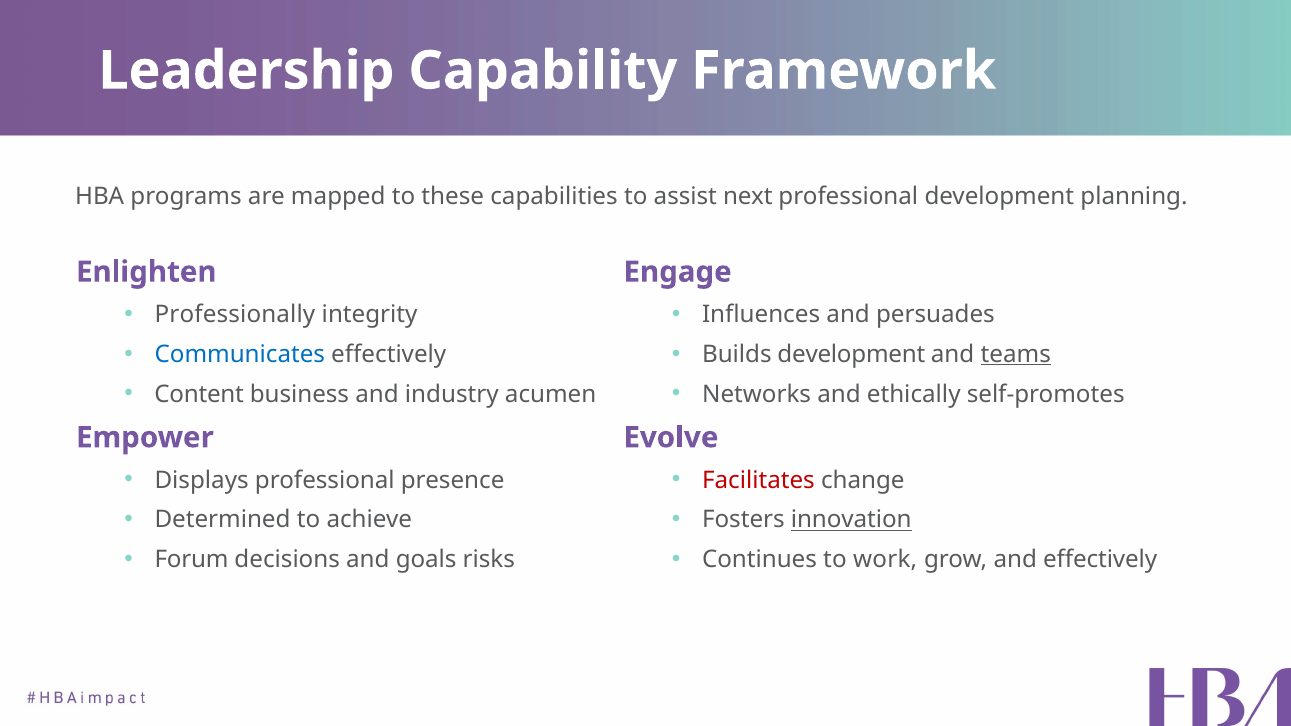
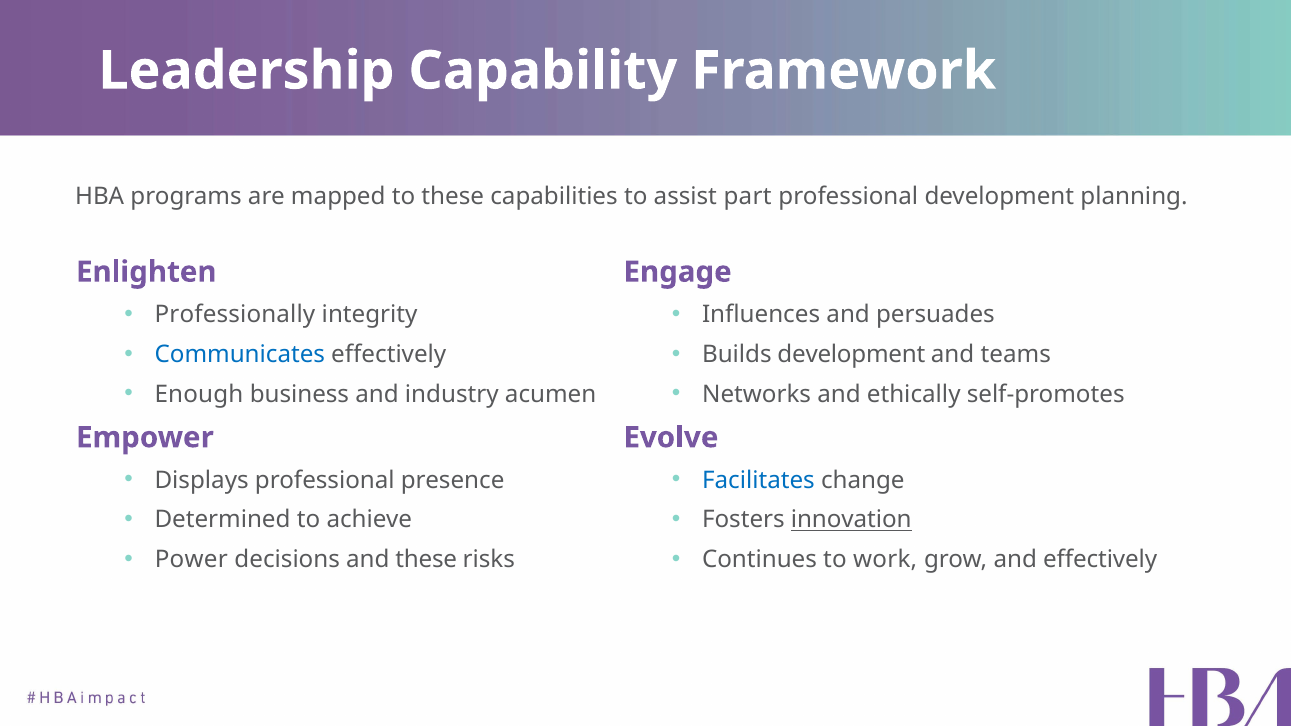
next: next -> part (748, 197)
teams underline: present -> none (1016, 354)
Content: Content -> Enough (199, 394)
Facilitates colour: red -> blue (758, 480)
Forum: Forum -> Power (191, 560)
and goals: goals -> these (426, 560)
